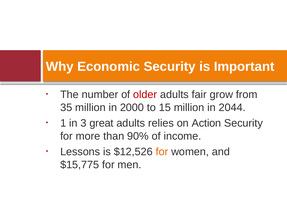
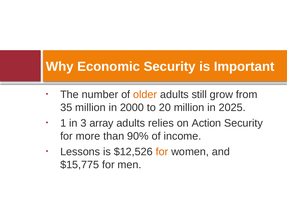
older colour: red -> orange (145, 95)
fair: fair -> still (199, 95)
15: 15 -> 20 (165, 108)
2044: 2044 -> 2025 (232, 108)
great: great -> array (102, 123)
